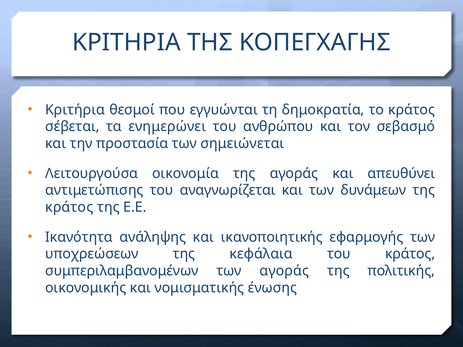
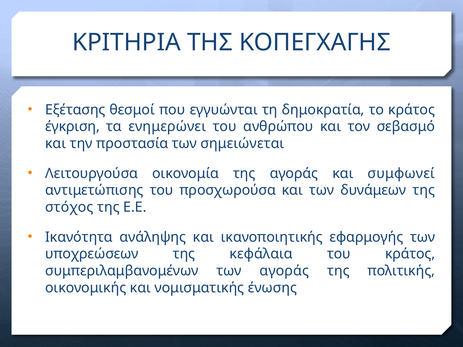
Κριτήρια: Κριτήρια -> Εξέτασης (75, 110)
σέβεται: σέβεται -> έγκριση (72, 127)
απευθύνει: απευθύνει -> συμφωνεί (401, 173)
αναγνωρίζεται: αναγνωρίζεται -> προσχωρούσα (228, 190)
κράτος: κράτος -> στόχος (69, 207)
